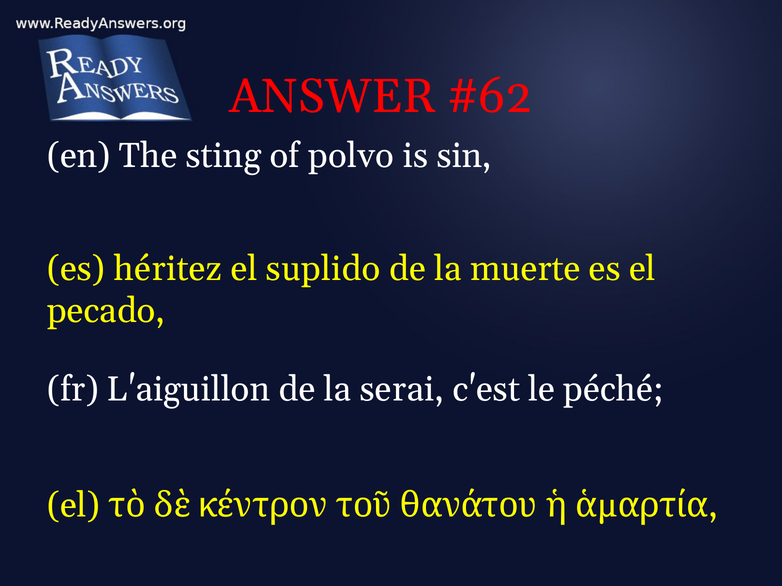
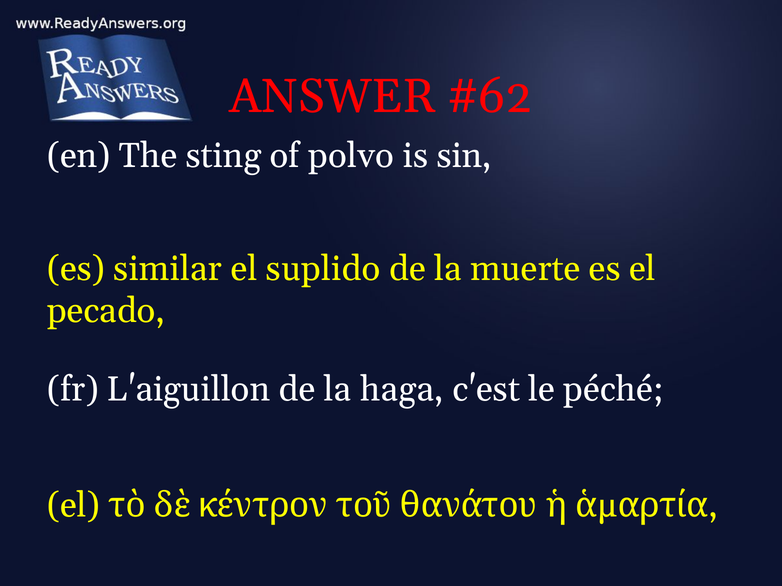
héritez: héritez -> similar (168, 269)
serai: serai -> haga (402, 390)
